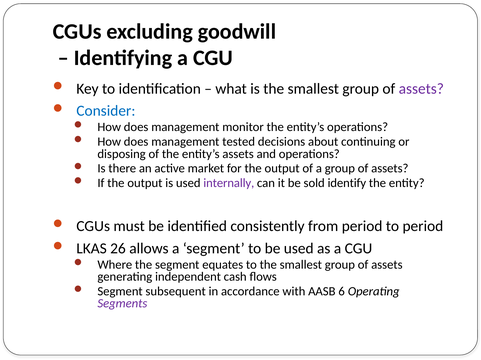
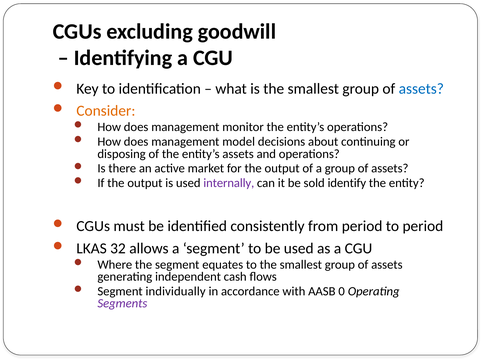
assets colour: purple -> blue (421, 89)
Consider colour: blue -> orange (106, 111)
tested: tested -> model (239, 142)
26: 26 -> 32 (118, 249)
subsequent: subsequent -> individually (176, 292)
6: 6 -> 0 (342, 292)
